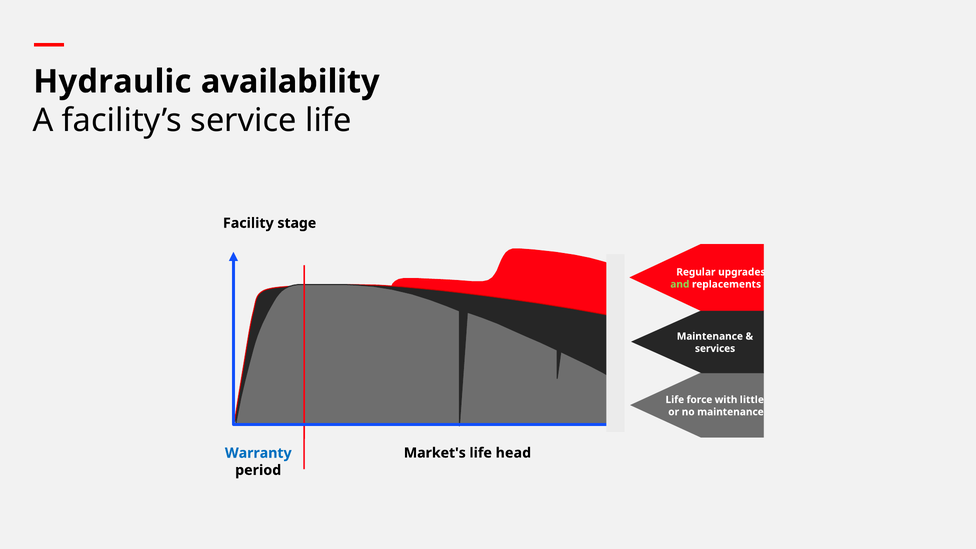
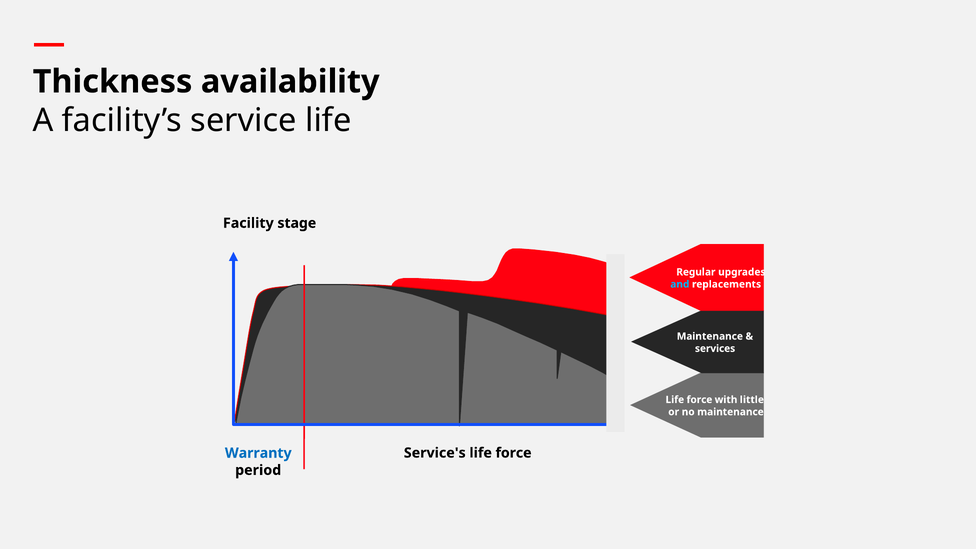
Hydraulic: Hydraulic -> Thickness (112, 82)
and colour: light green -> light blue (680, 284)
Market's: Market's -> Service's (435, 453)
head: head -> force (514, 453)
